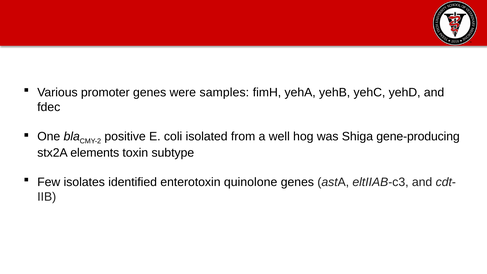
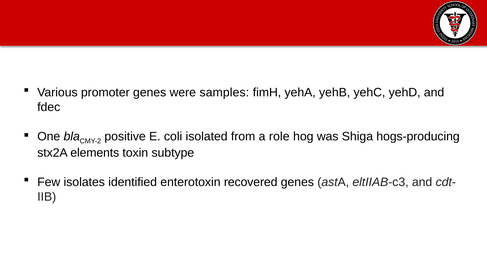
well: well -> role (279, 136)
gene-producing: gene-producing -> hogs-producing (418, 136)
quinolone: quinolone -> recovered (251, 182)
